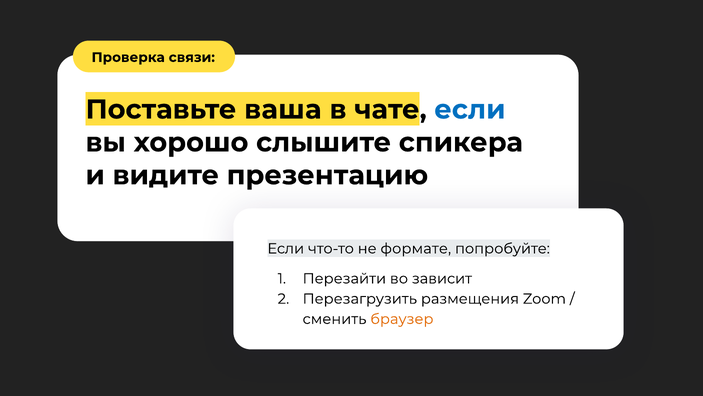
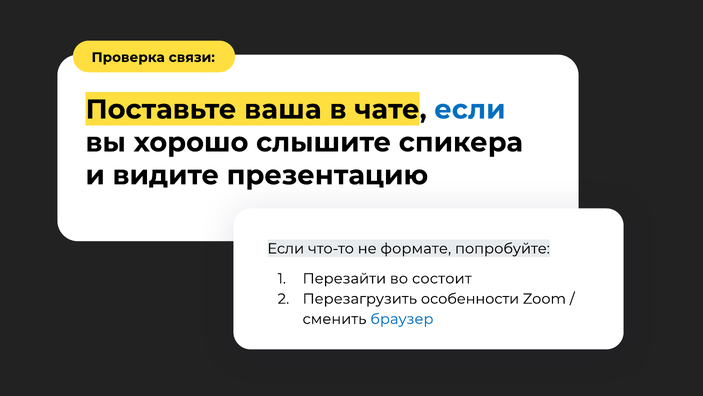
зависит: зависит -> состоит (442, 278)
размещения: размещения -> особенности (470, 298)
браузер colour: orange -> blue (402, 319)
